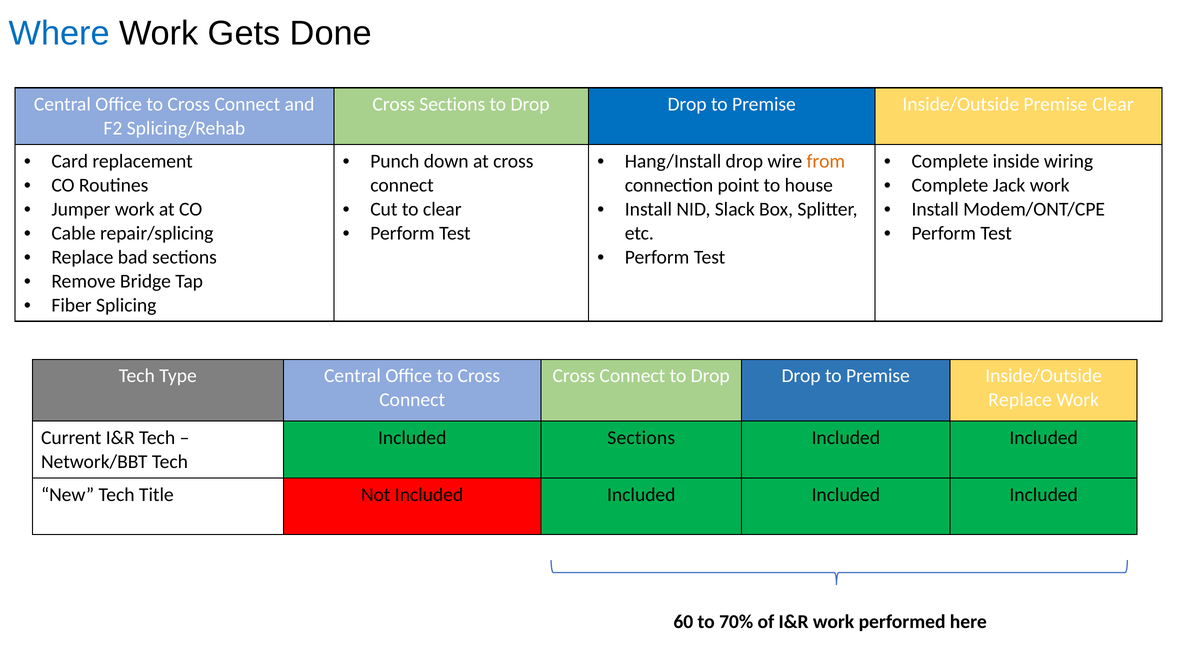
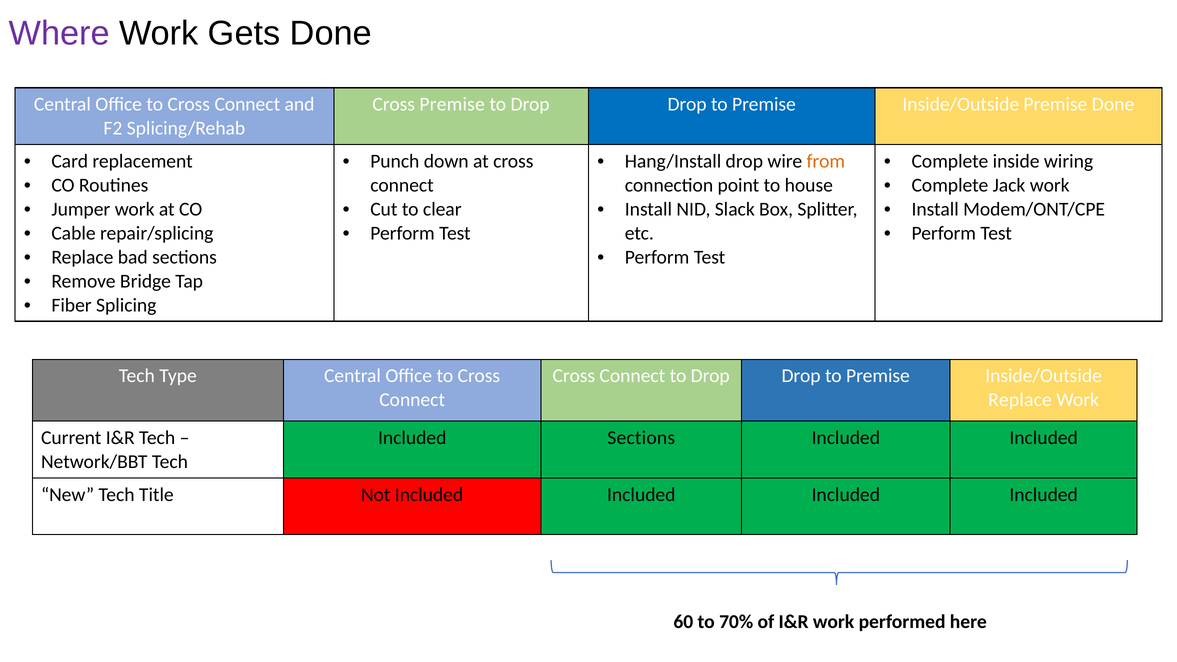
Where colour: blue -> purple (59, 34)
Cross Sections: Sections -> Premise (452, 104)
Premise Clear: Clear -> Done (1113, 104)
